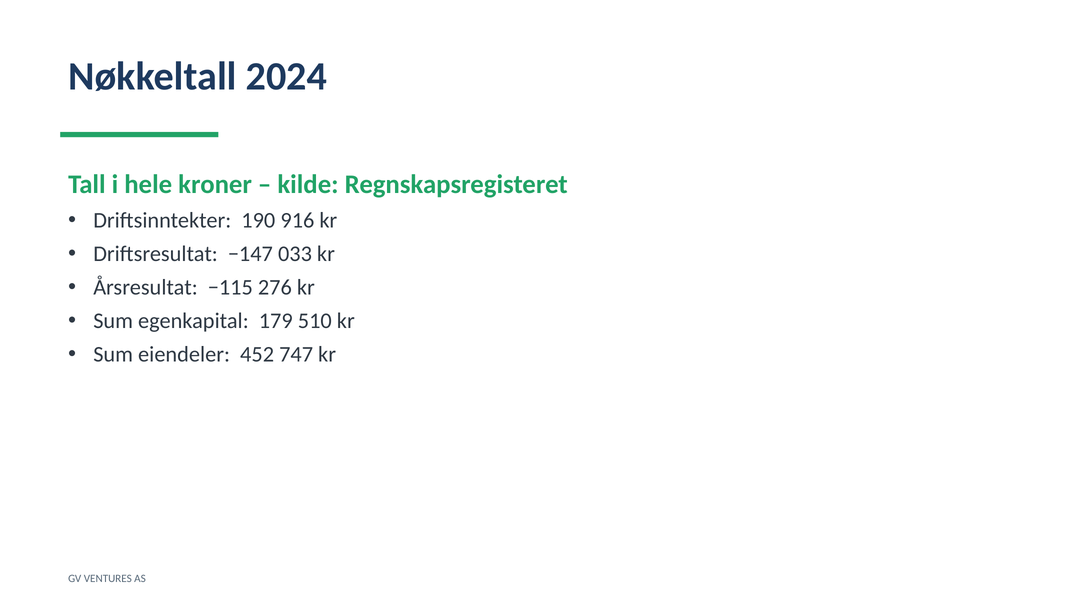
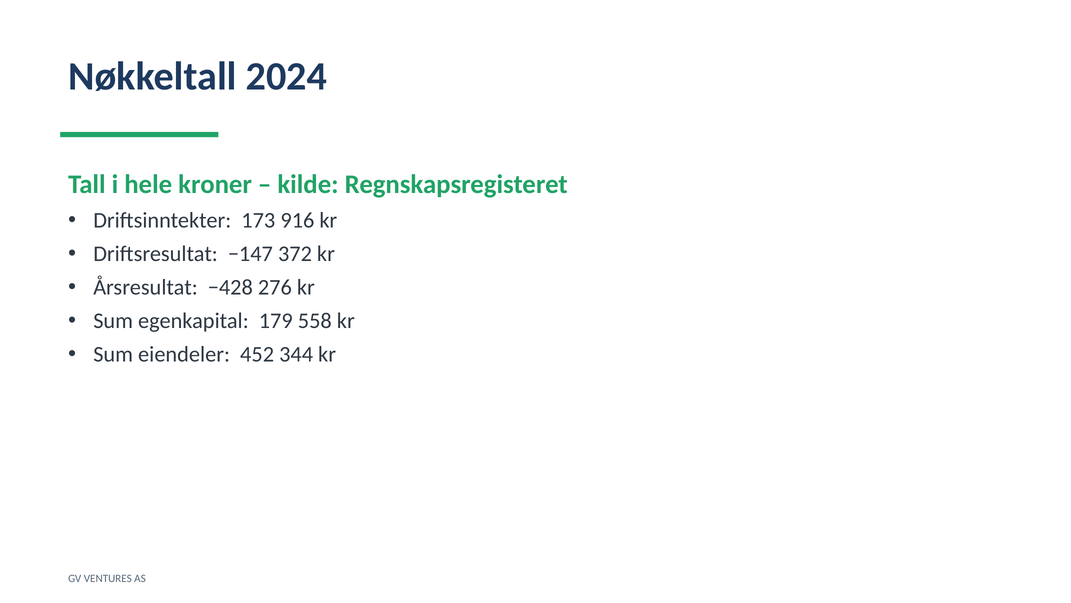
190: 190 -> 173 (258, 220)
033: 033 -> 372 (295, 254)
−115: −115 -> −428 (230, 287)
510: 510 -> 558 (315, 321)
747: 747 -> 344 (296, 354)
